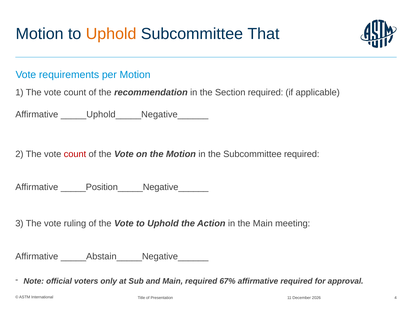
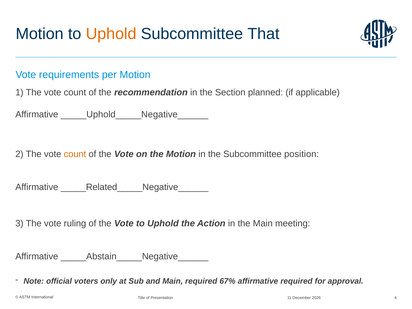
Section required: required -> planned (265, 92)
count colour: red -> orange (75, 154)
Subcommittee required: required -> position (302, 154)
_____Position_____Negative______: _____Position_____Negative______ -> _____Related_____Negative______ (135, 187)
